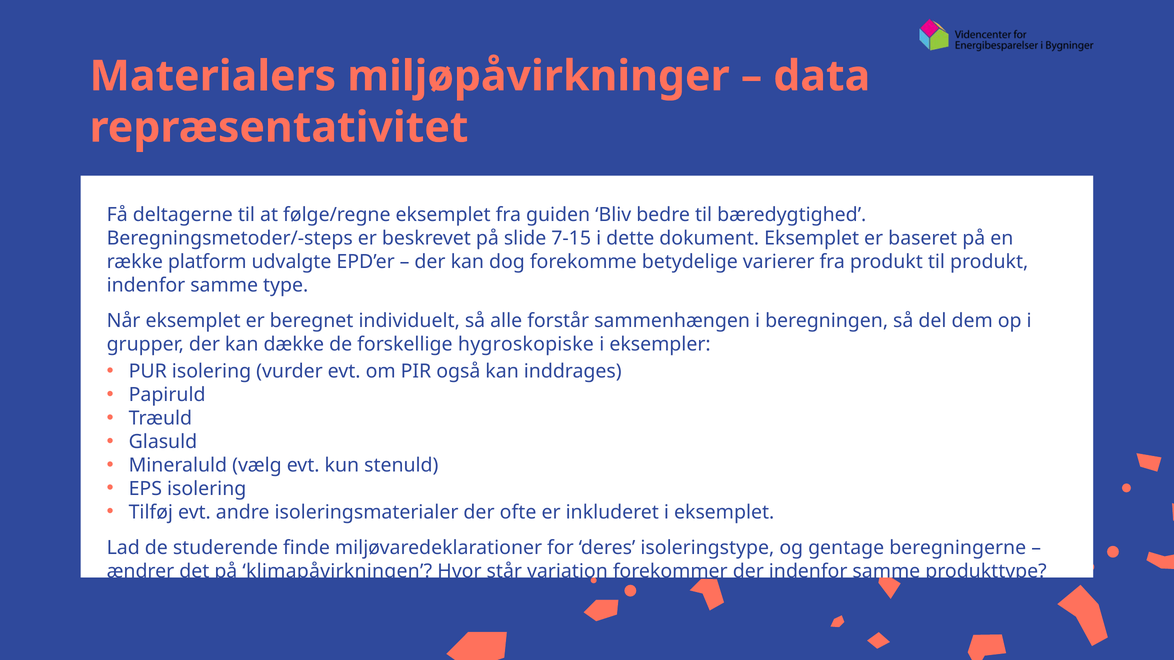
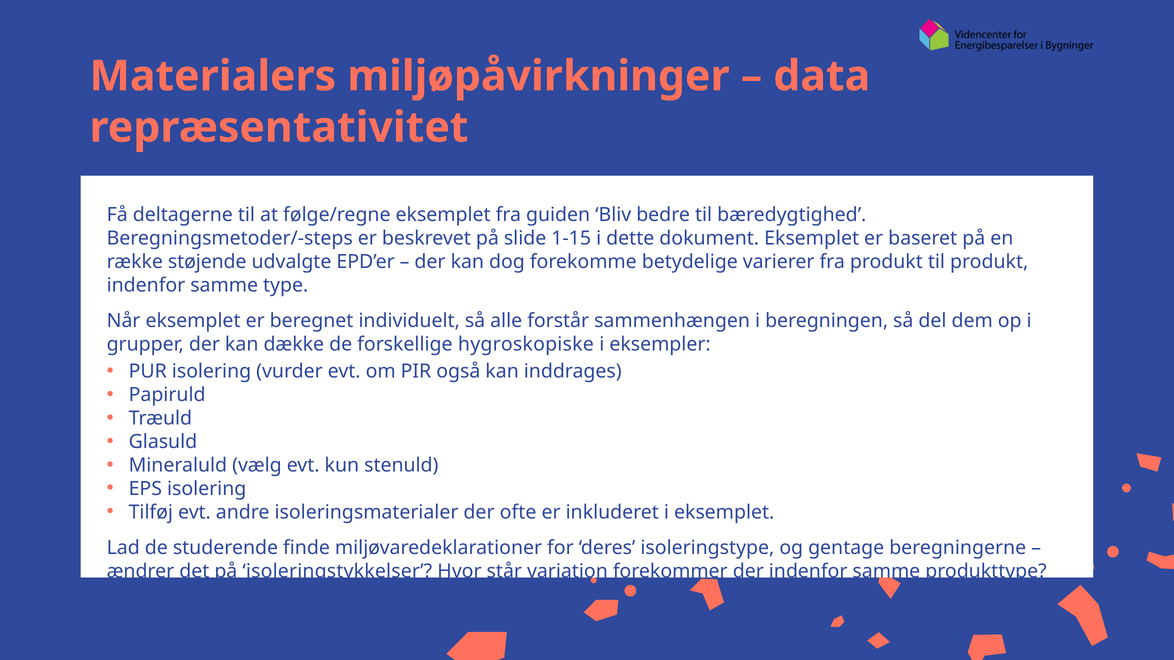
7-15: 7-15 -> 1-15 (571, 238)
platform: platform -> støjende (207, 262)
klimapåvirkningen: klimapåvirkningen -> isoleringstykkelser (337, 572)
